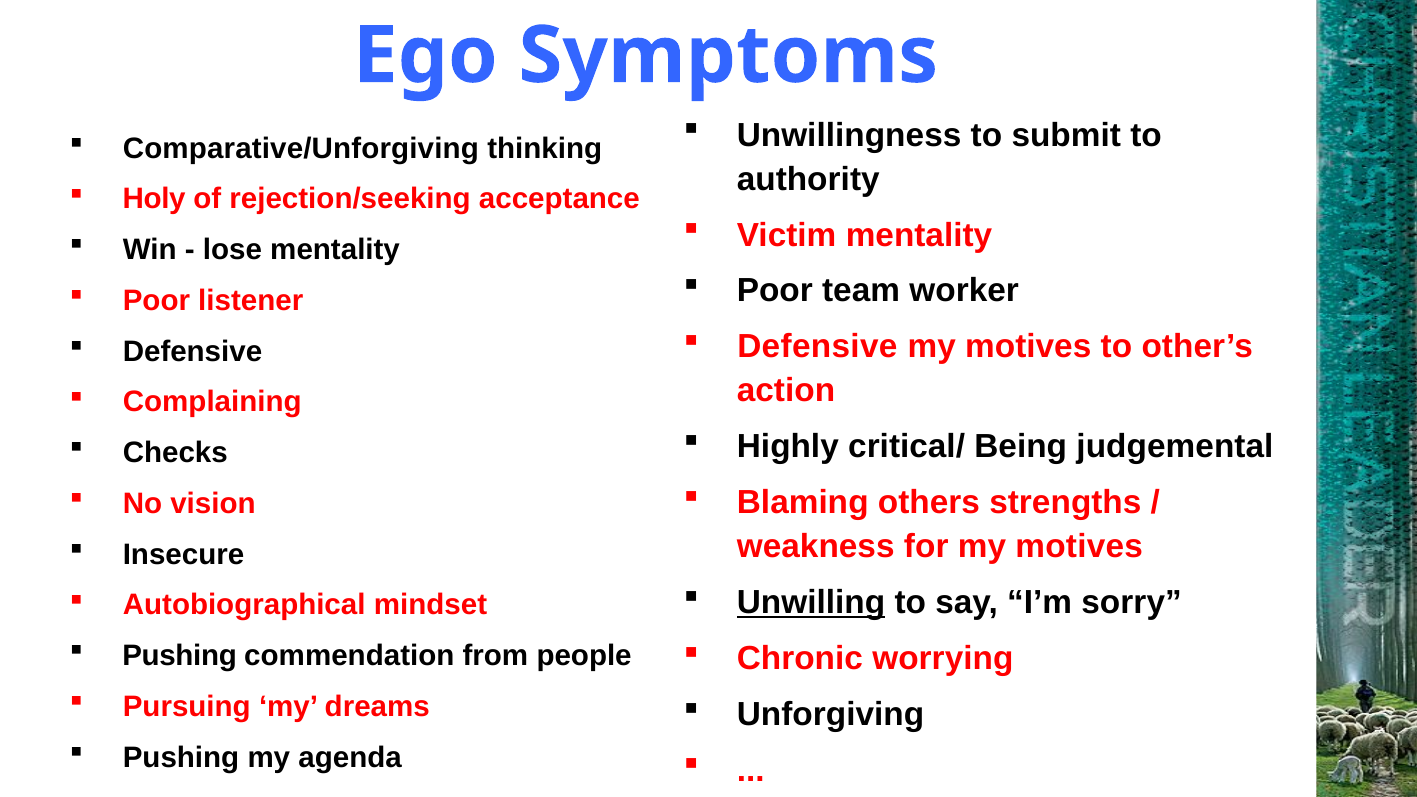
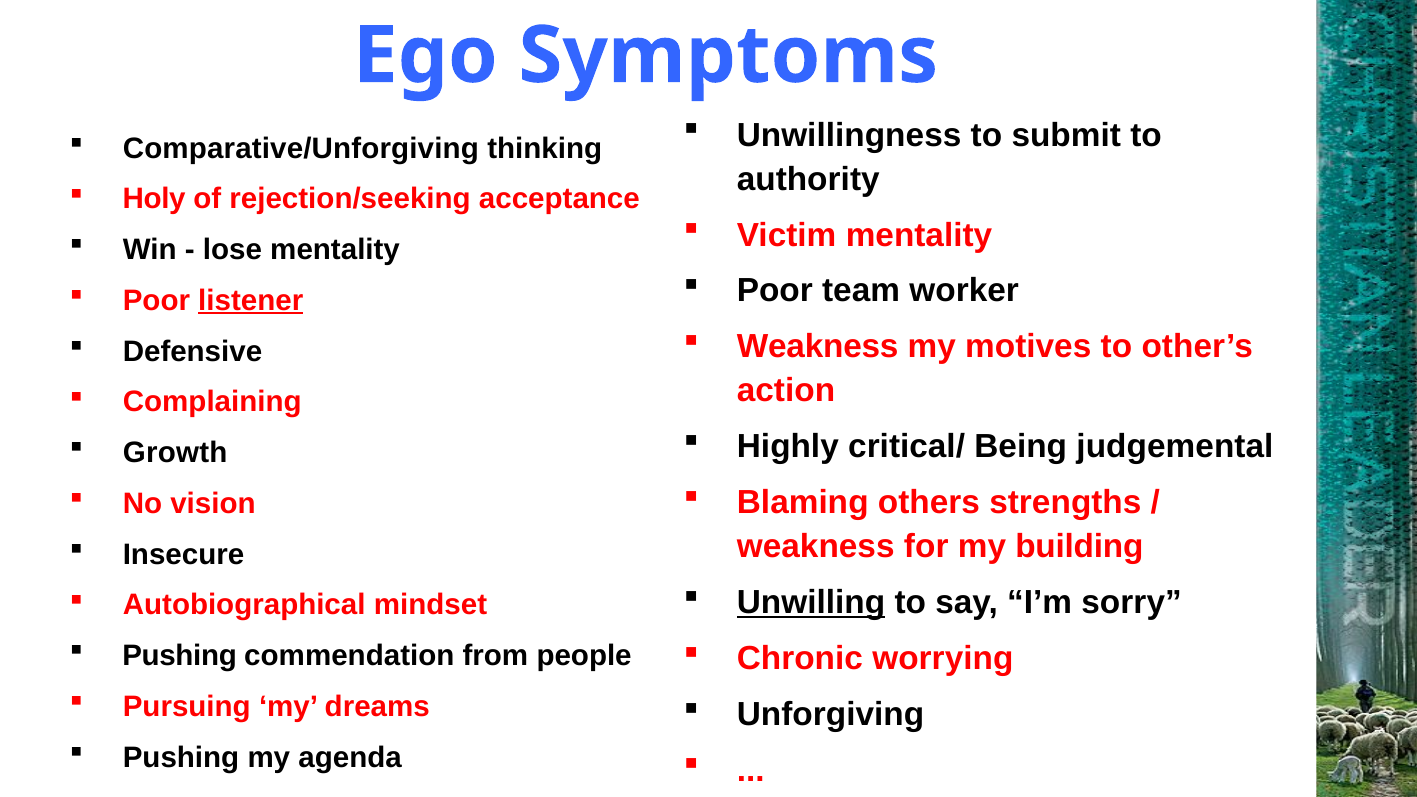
listener underline: none -> present (251, 301)
Defensive: Defensive -> Weakness (818, 347)
Checks: Checks -> Growth (175, 453)
for my motives: motives -> building (1079, 547)
